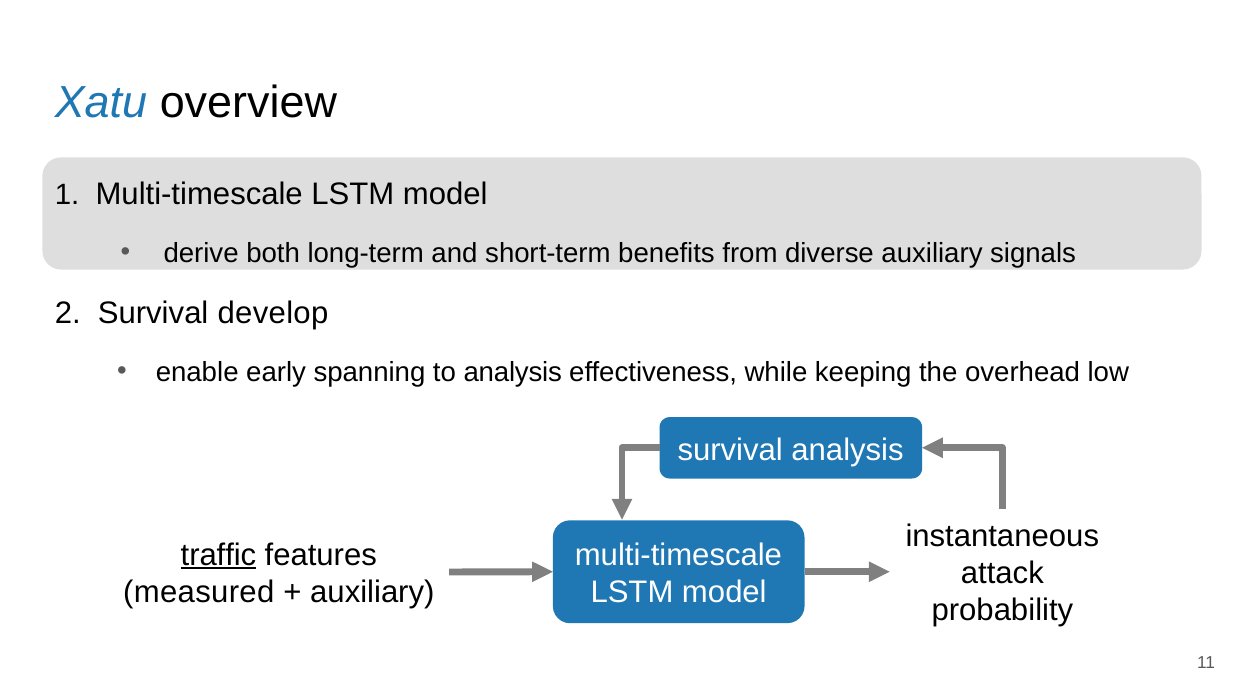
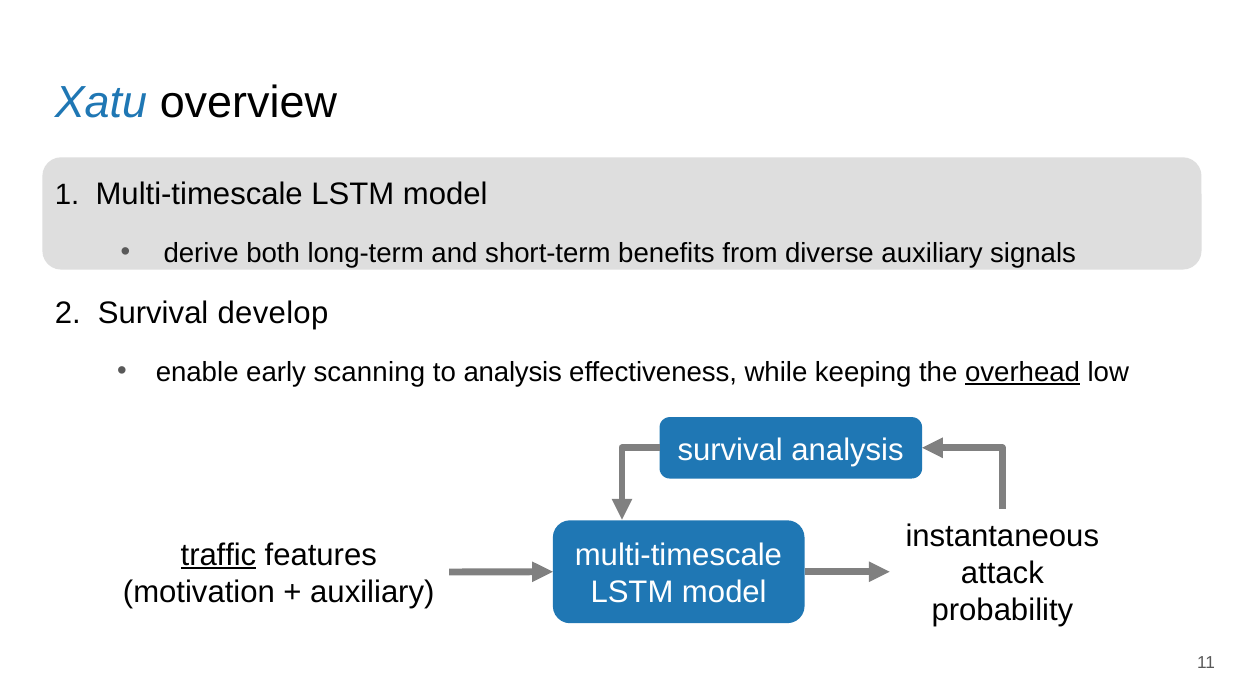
spanning: spanning -> scanning (369, 372)
overhead underline: none -> present (1023, 372)
measured: measured -> motivation (199, 592)
